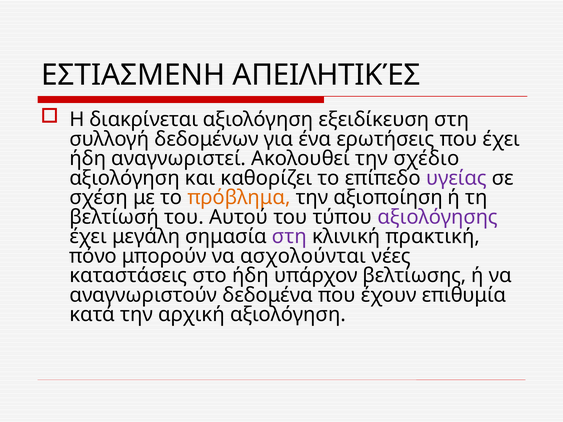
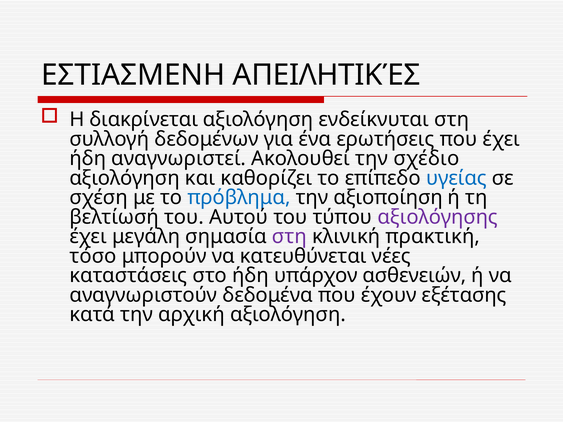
εξειδίκευση: εξειδίκευση -> ενδείκνυται (374, 120)
υγείας colour: purple -> blue (456, 178)
πρόβλημα colour: orange -> blue (239, 198)
πόνο: πόνο -> τόσο (93, 256)
ασχολούνται: ασχολούνται -> κατευθύνεται (303, 256)
βελτίωσης: βελτίωσης -> ασθενειών (414, 276)
επιθυμία: επιθυμία -> εξέτασης (464, 295)
